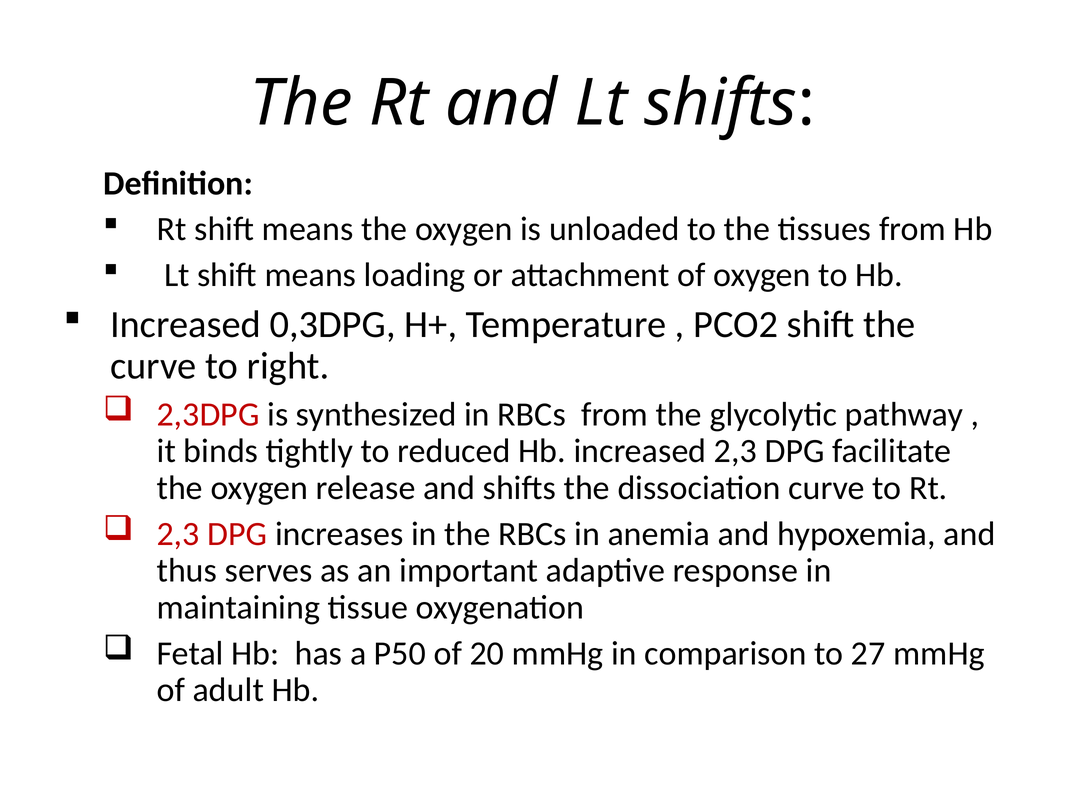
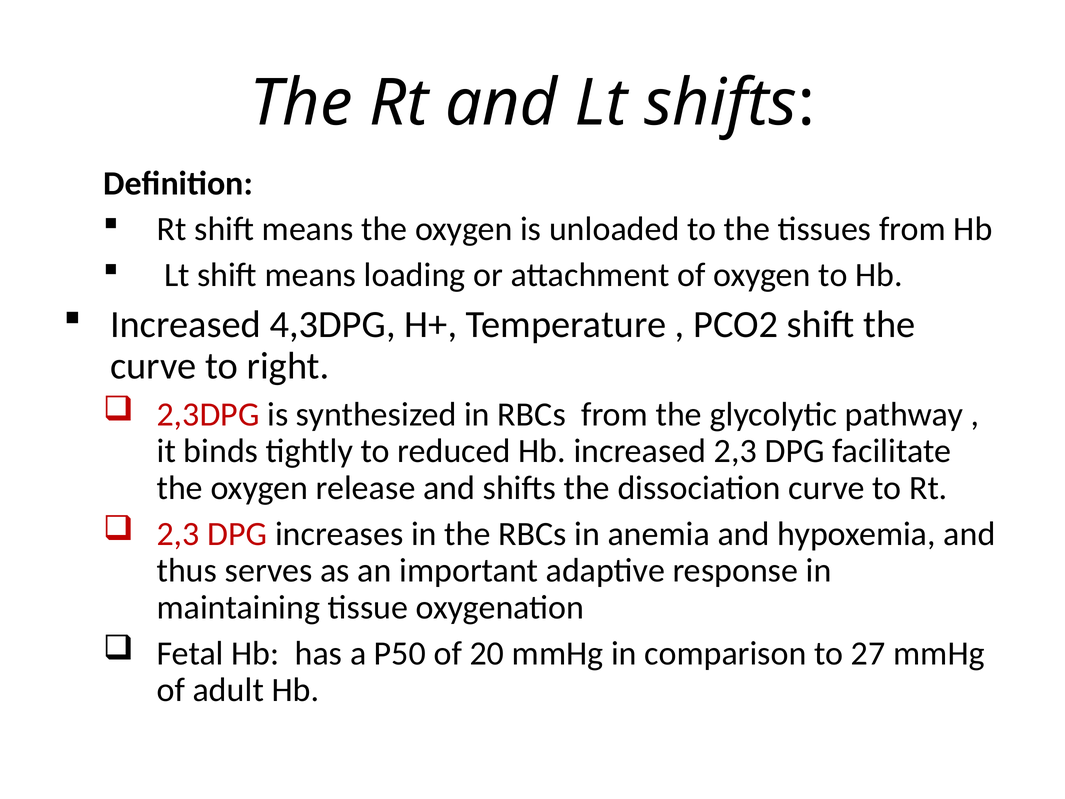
0,3DPG: 0,3DPG -> 4,3DPG (333, 325)
